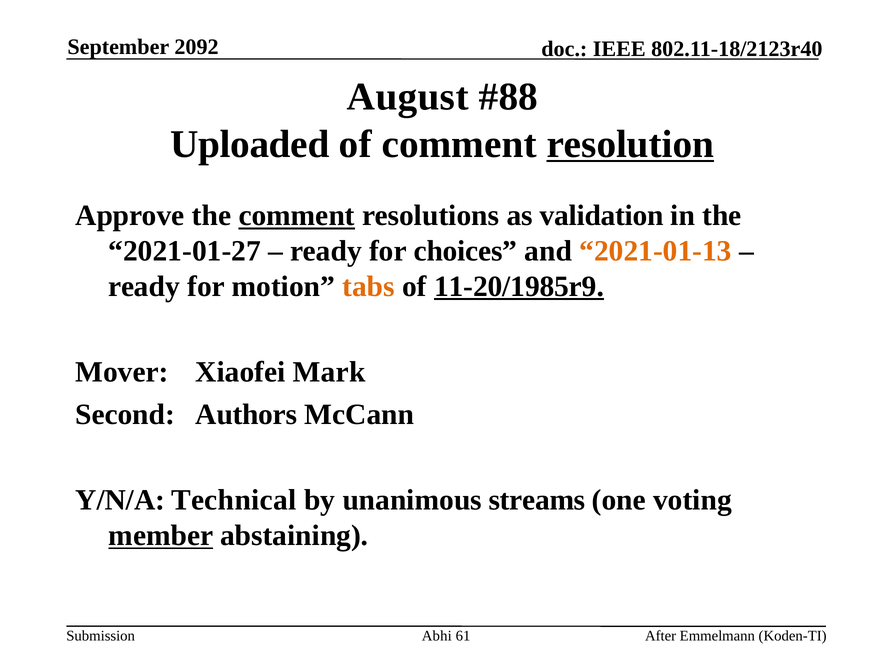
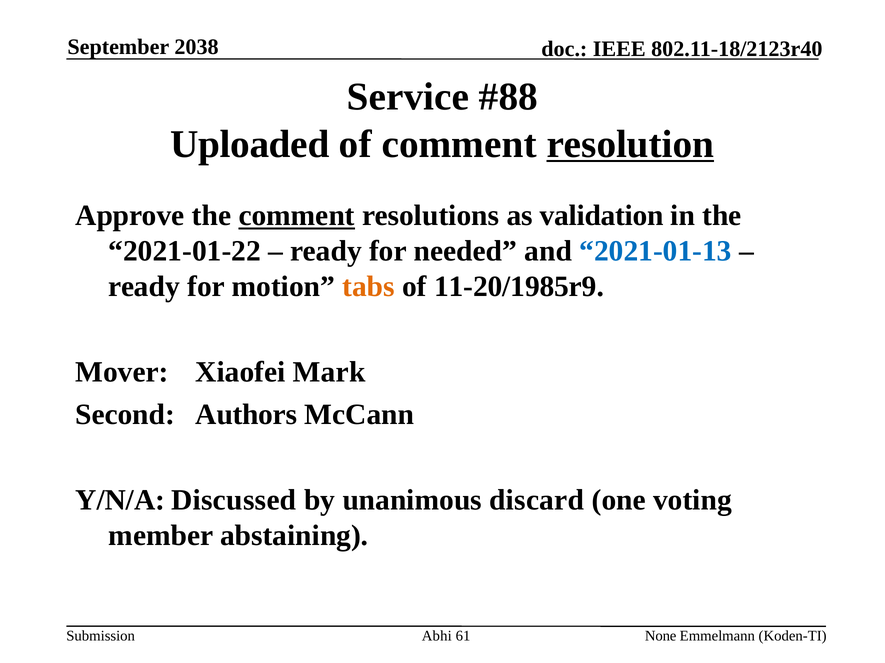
2092: 2092 -> 2038 (197, 47)
August: August -> Service (408, 97)
2021-01-27: 2021-01-27 -> 2021-01-22 (185, 251)
choices: choices -> needed (465, 251)
2021-01-13 colour: orange -> blue (656, 251)
11-20/1985r9 underline: present -> none (519, 287)
Technical: Technical -> Discussed (234, 501)
streams: streams -> discard (537, 501)
member underline: present -> none (161, 536)
After: After -> None (661, 637)
